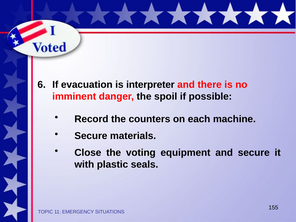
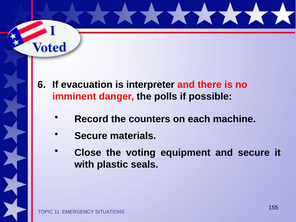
spoil: spoil -> polls (166, 96)
